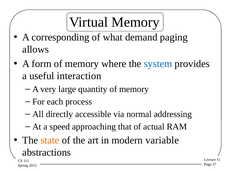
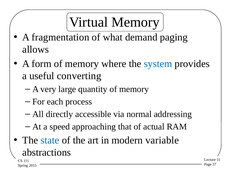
corresponding: corresponding -> fragmentation (60, 37)
interaction: interaction -> converting (79, 76)
state colour: orange -> blue (50, 140)
